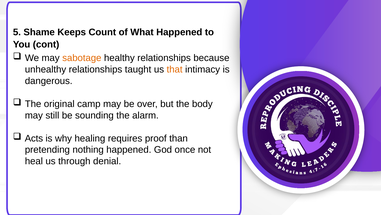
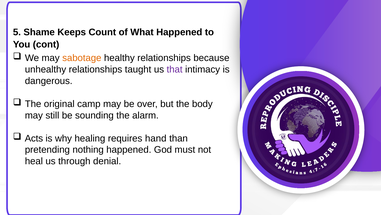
that colour: orange -> purple (175, 69)
proof: proof -> hand (156, 138)
once: once -> must (185, 149)
